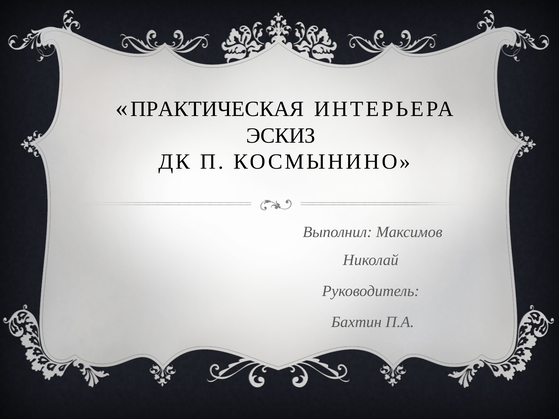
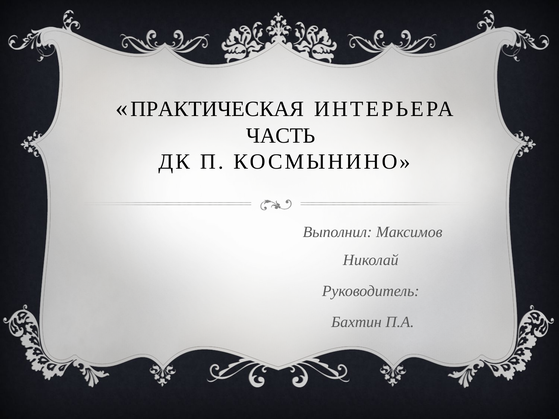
ЭСКИЗ: ЭСКИЗ -> ЧАСТЬ (281, 136)
